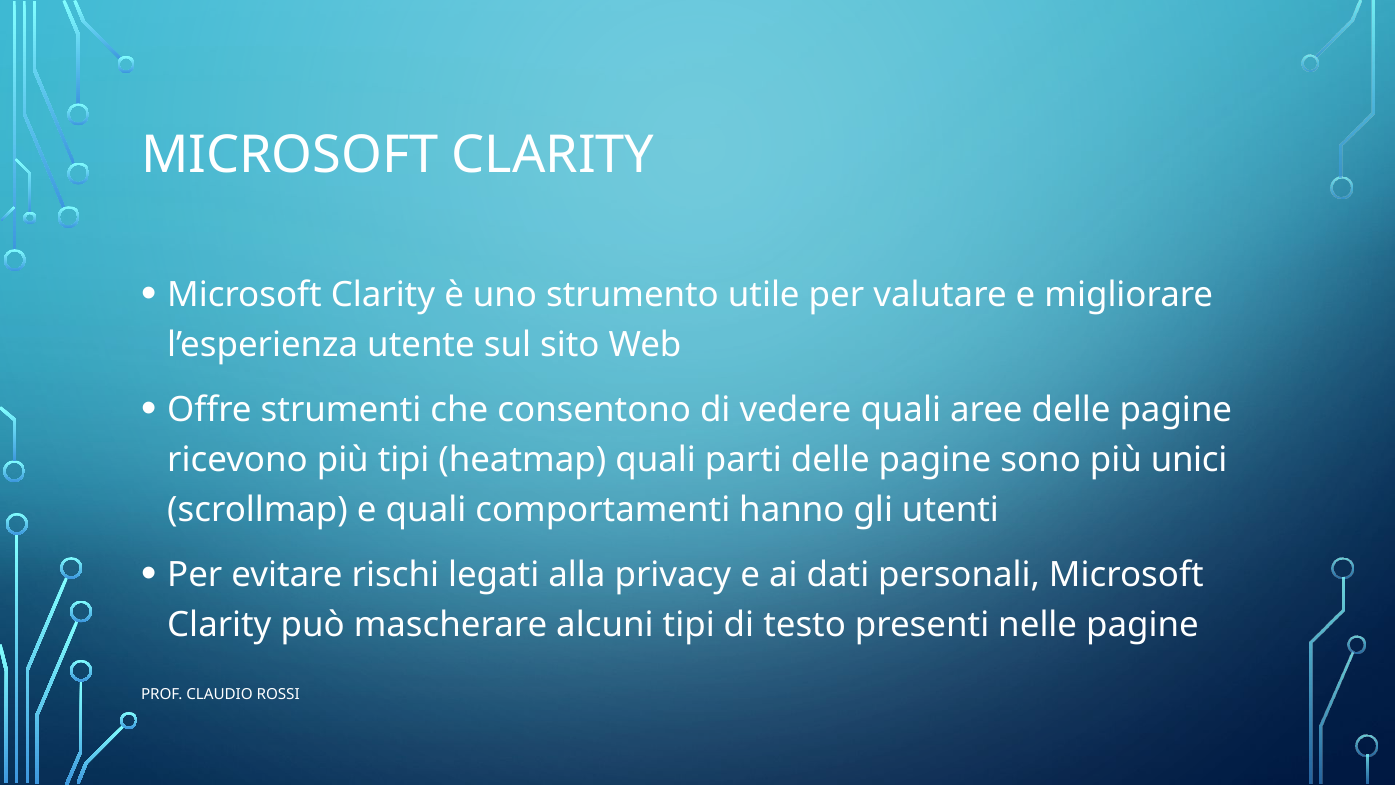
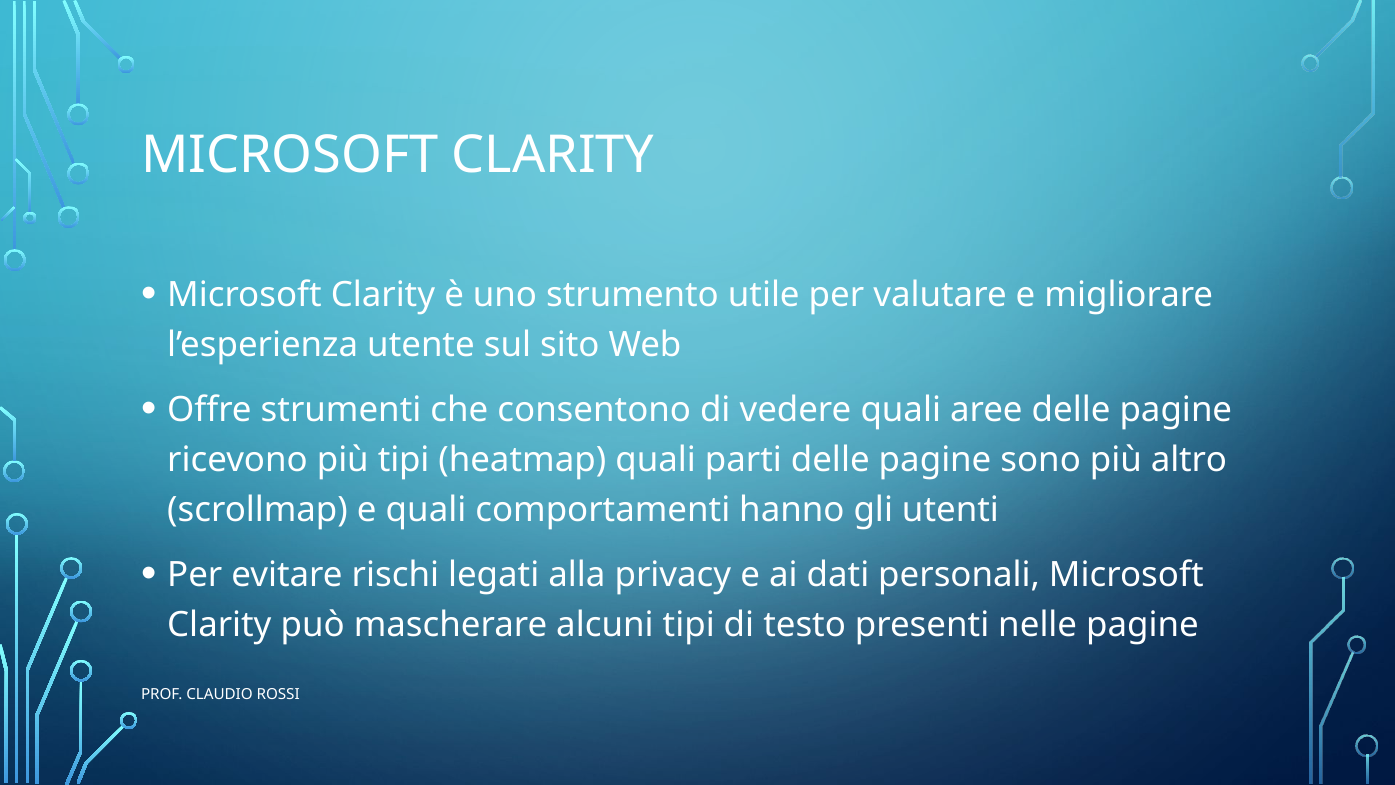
unici: unici -> altro (1189, 460)
